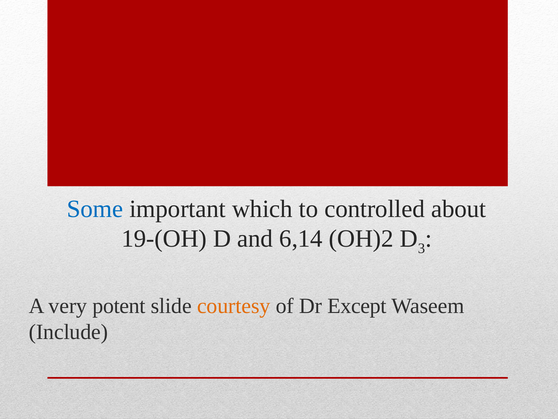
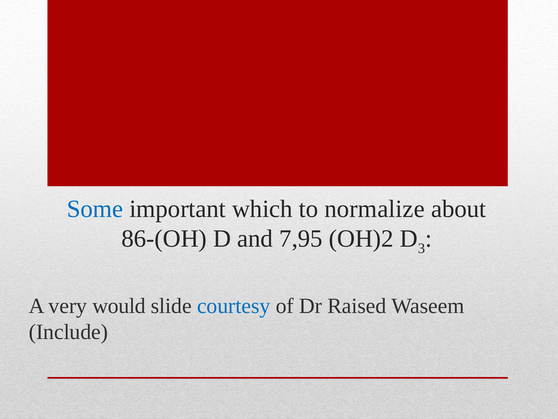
controlled: controlled -> normalize (375, 209)
19-(OH: 19-(OH -> 86-(OH (164, 238)
6,14: 6,14 -> 7,95 (301, 238)
potent: potent -> would (119, 306)
courtesy colour: orange -> blue (234, 306)
Except: Except -> Raised (357, 306)
